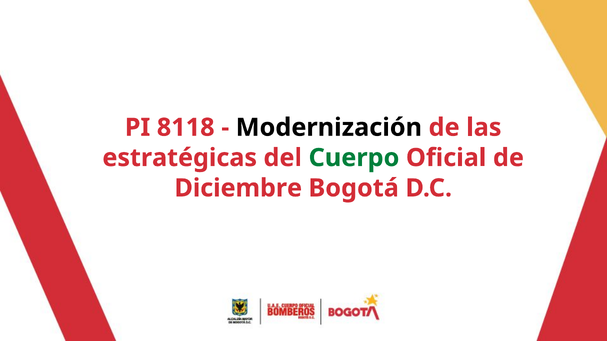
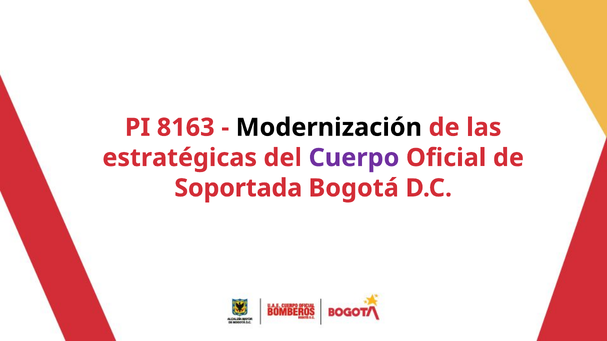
8118: 8118 -> 8163 (186, 128)
Cuerpo colour: green -> purple (354, 158)
Diciembre: Diciembre -> Soportada (238, 188)
